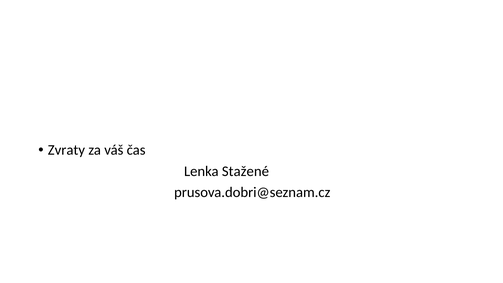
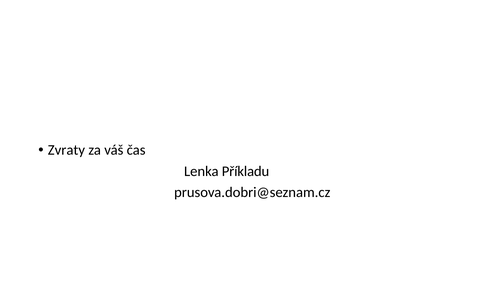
Stažené: Stažené -> Příkladu (246, 171)
